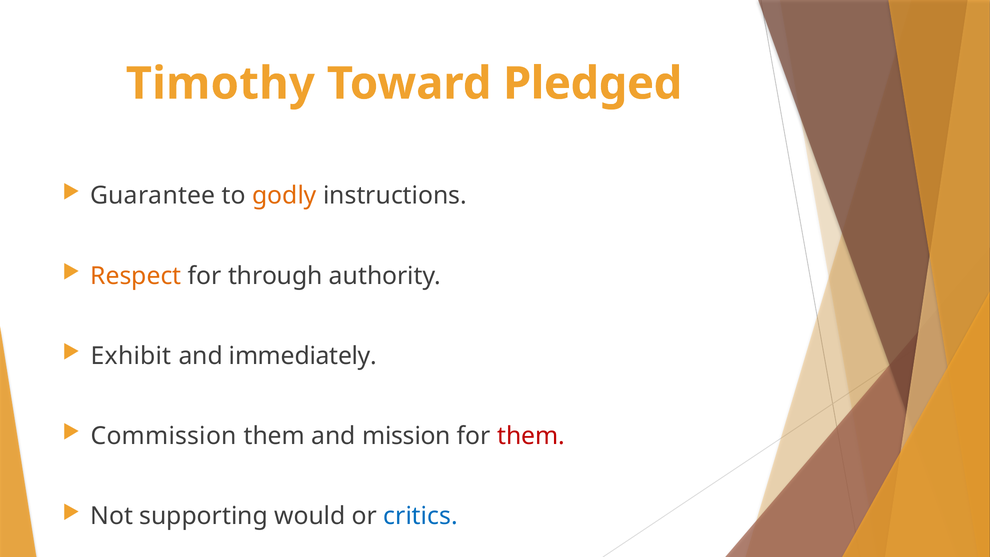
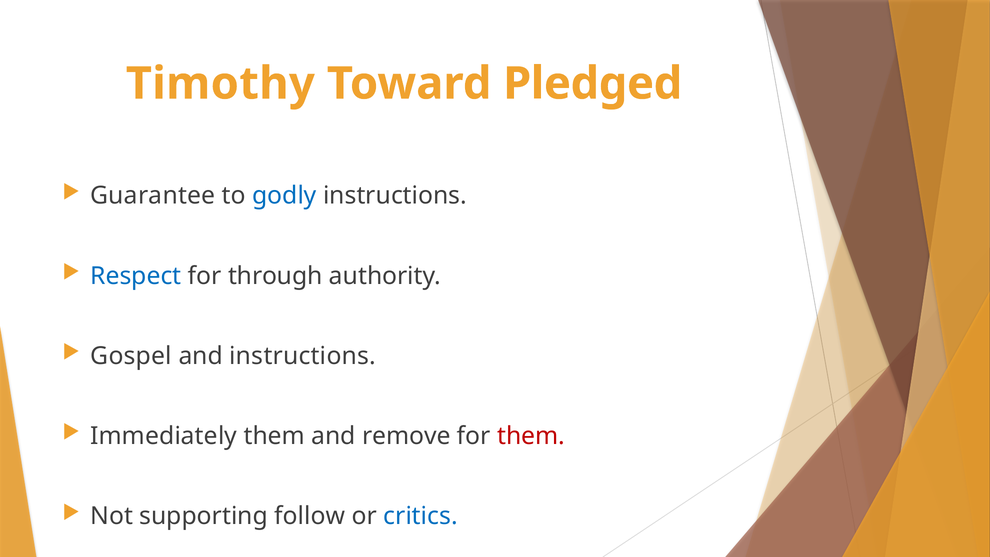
godly colour: orange -> blue (284, 196)
Respect colour: orange -> blue (136, 276)
Exhibit: Exhibit -> Gospel (131, 356)
and immediately: immediately -> instructions (303, 356)
Commission: Commission -> Immediately (164, 436)
mission: mission -> remove (406, 436)
would: would -> follow (310, 516)
